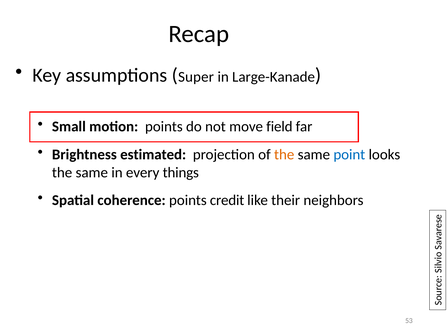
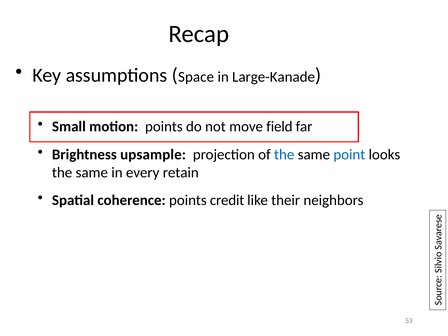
Super: Super -> Space (196, 77)
estimated: estimated -> upsample (153, 155)
the colour: orange -> blue (284, 155)
things: things -> retain (181, 172)
